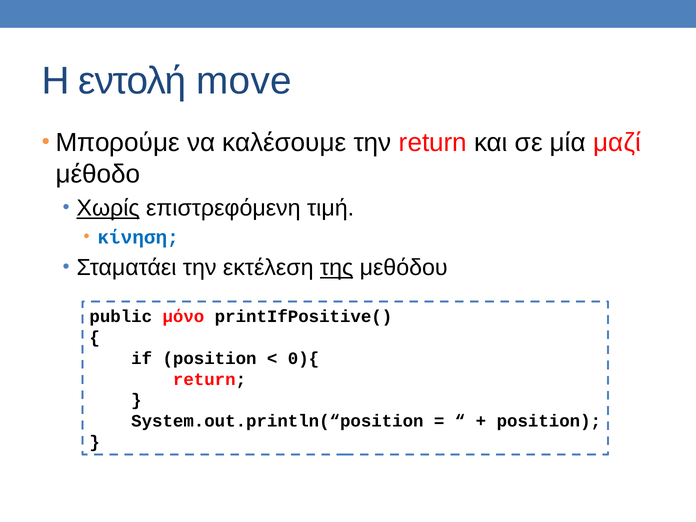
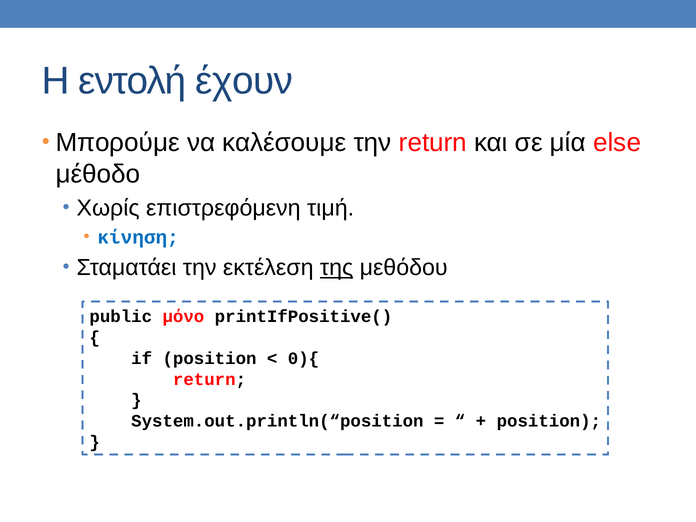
move: move -> έχουν (244, 81)
μαζί: μαζί -> else (617, 143)
Χωρίς underline: present -> none (108, 208)
